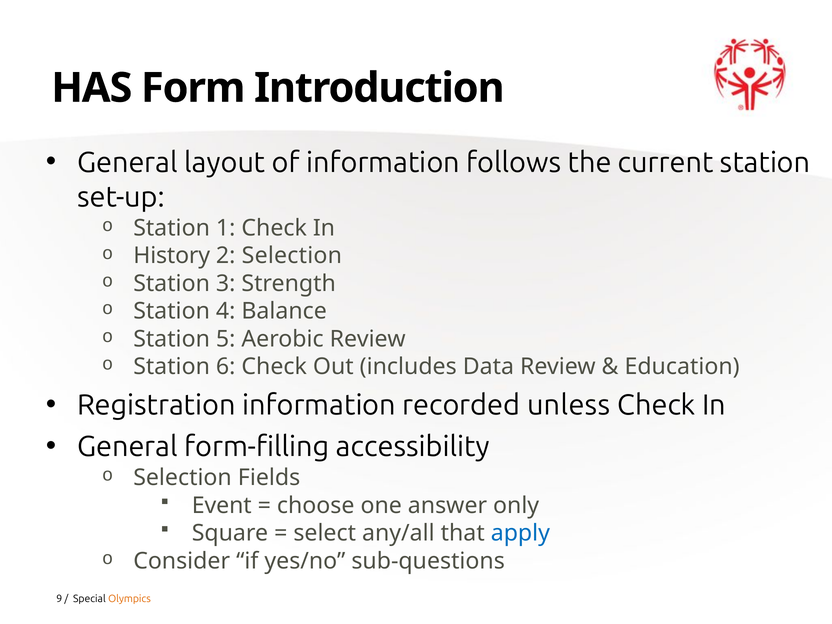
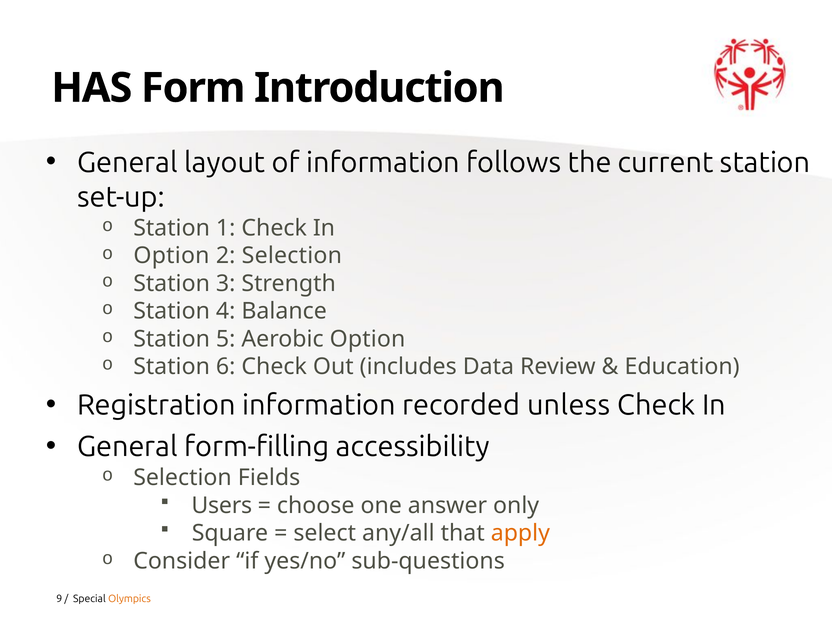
History: History -> Option (172, 256)
Aerobic Review: Review -> Option (368, 339)
Event: Event -> Users (222, 505)
apply colour: blue -> orange (520, 533)
